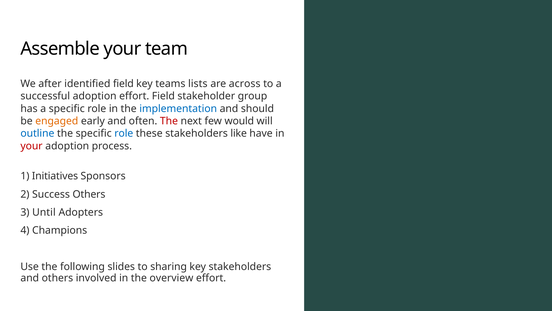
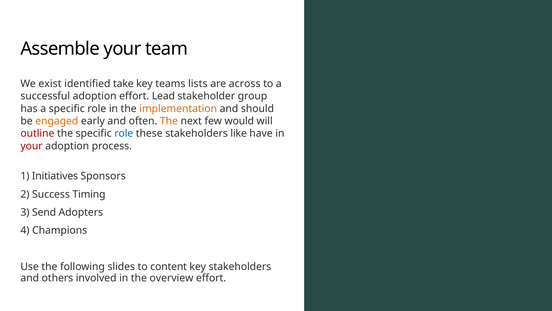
after: after -> exist (50, 84)
identified field: field -> take (123, 84)
effort Field: Field -> Lead (163, 96)
implementation colour: blue -> orange (178, 108)
The colour: red -> orange (169, 121)
outline colour: blue -> red (37, 133)
Success Others: Others -> Timing (89, 194)
Until: Until -> Send (44, 212)
sharing: sharing -> content (169, 266)
